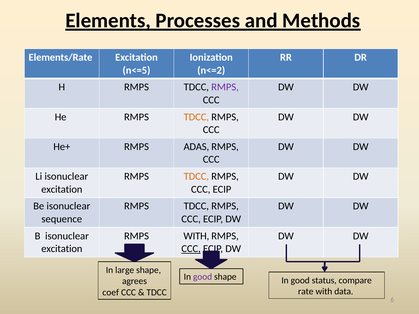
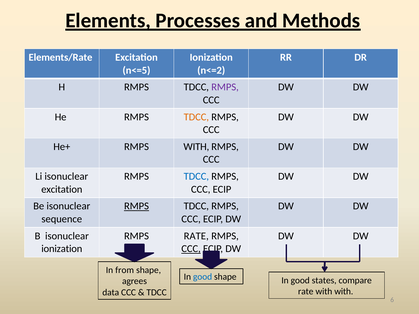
RMPS ADAS: ADAS -> WITH (196, 147)
TDCC colour: orange -> blue (196, 177)
RMPS underline: none -> present (137, 206)
RMPS WITH: WITH -> RATE (196, 236)
excitation: excitation -> ionization (62, 249)
large: large -> from (125, 270)
good colour: purple -> blue (203, 277)
status: status -> states (324, 281)
with data: data -> with (344, 292)
coef: coef -> data (111, 293)
